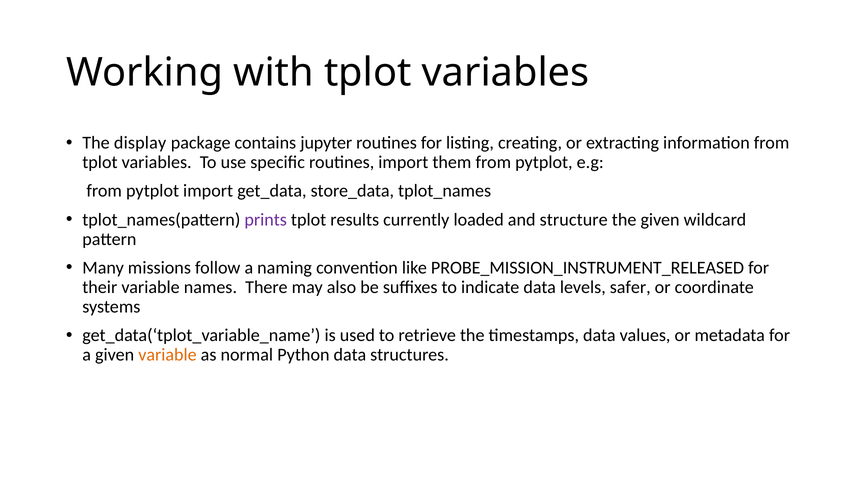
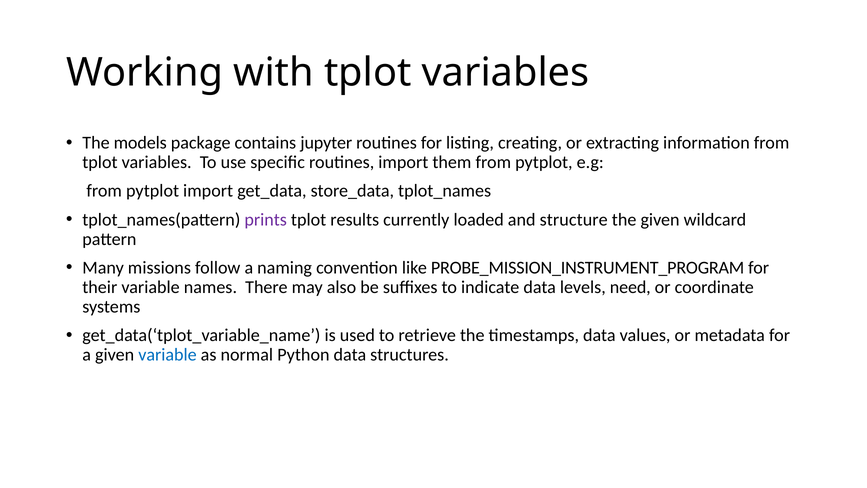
display: display -> models (140, 143)
PROBE_MISSION_INSTRUMENT_RELEASED: PROBE_MISSION_INSTRUMENT_RELEASED -> PROBE_MISSION_INSTRUMENT_PROGRAM (588, 268)
safer: safer -> need (630, 287)
variable colour: orange -> blue (168, 355)
